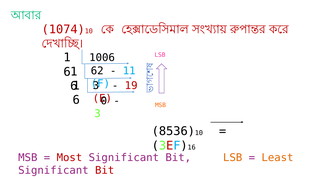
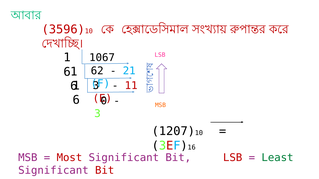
1074: 1074 -> 3596 (63, 29)
1006: 1006 -> 1067 (102, 58)
11: 11 -> 21 (129, 71)
19: 19 -> 11 (131, 86)
8536: 8536 -> 1207 (173, 132)
LSB colour: orange -> red (233, 158)
Least colour: orange -> green (277, 158)
